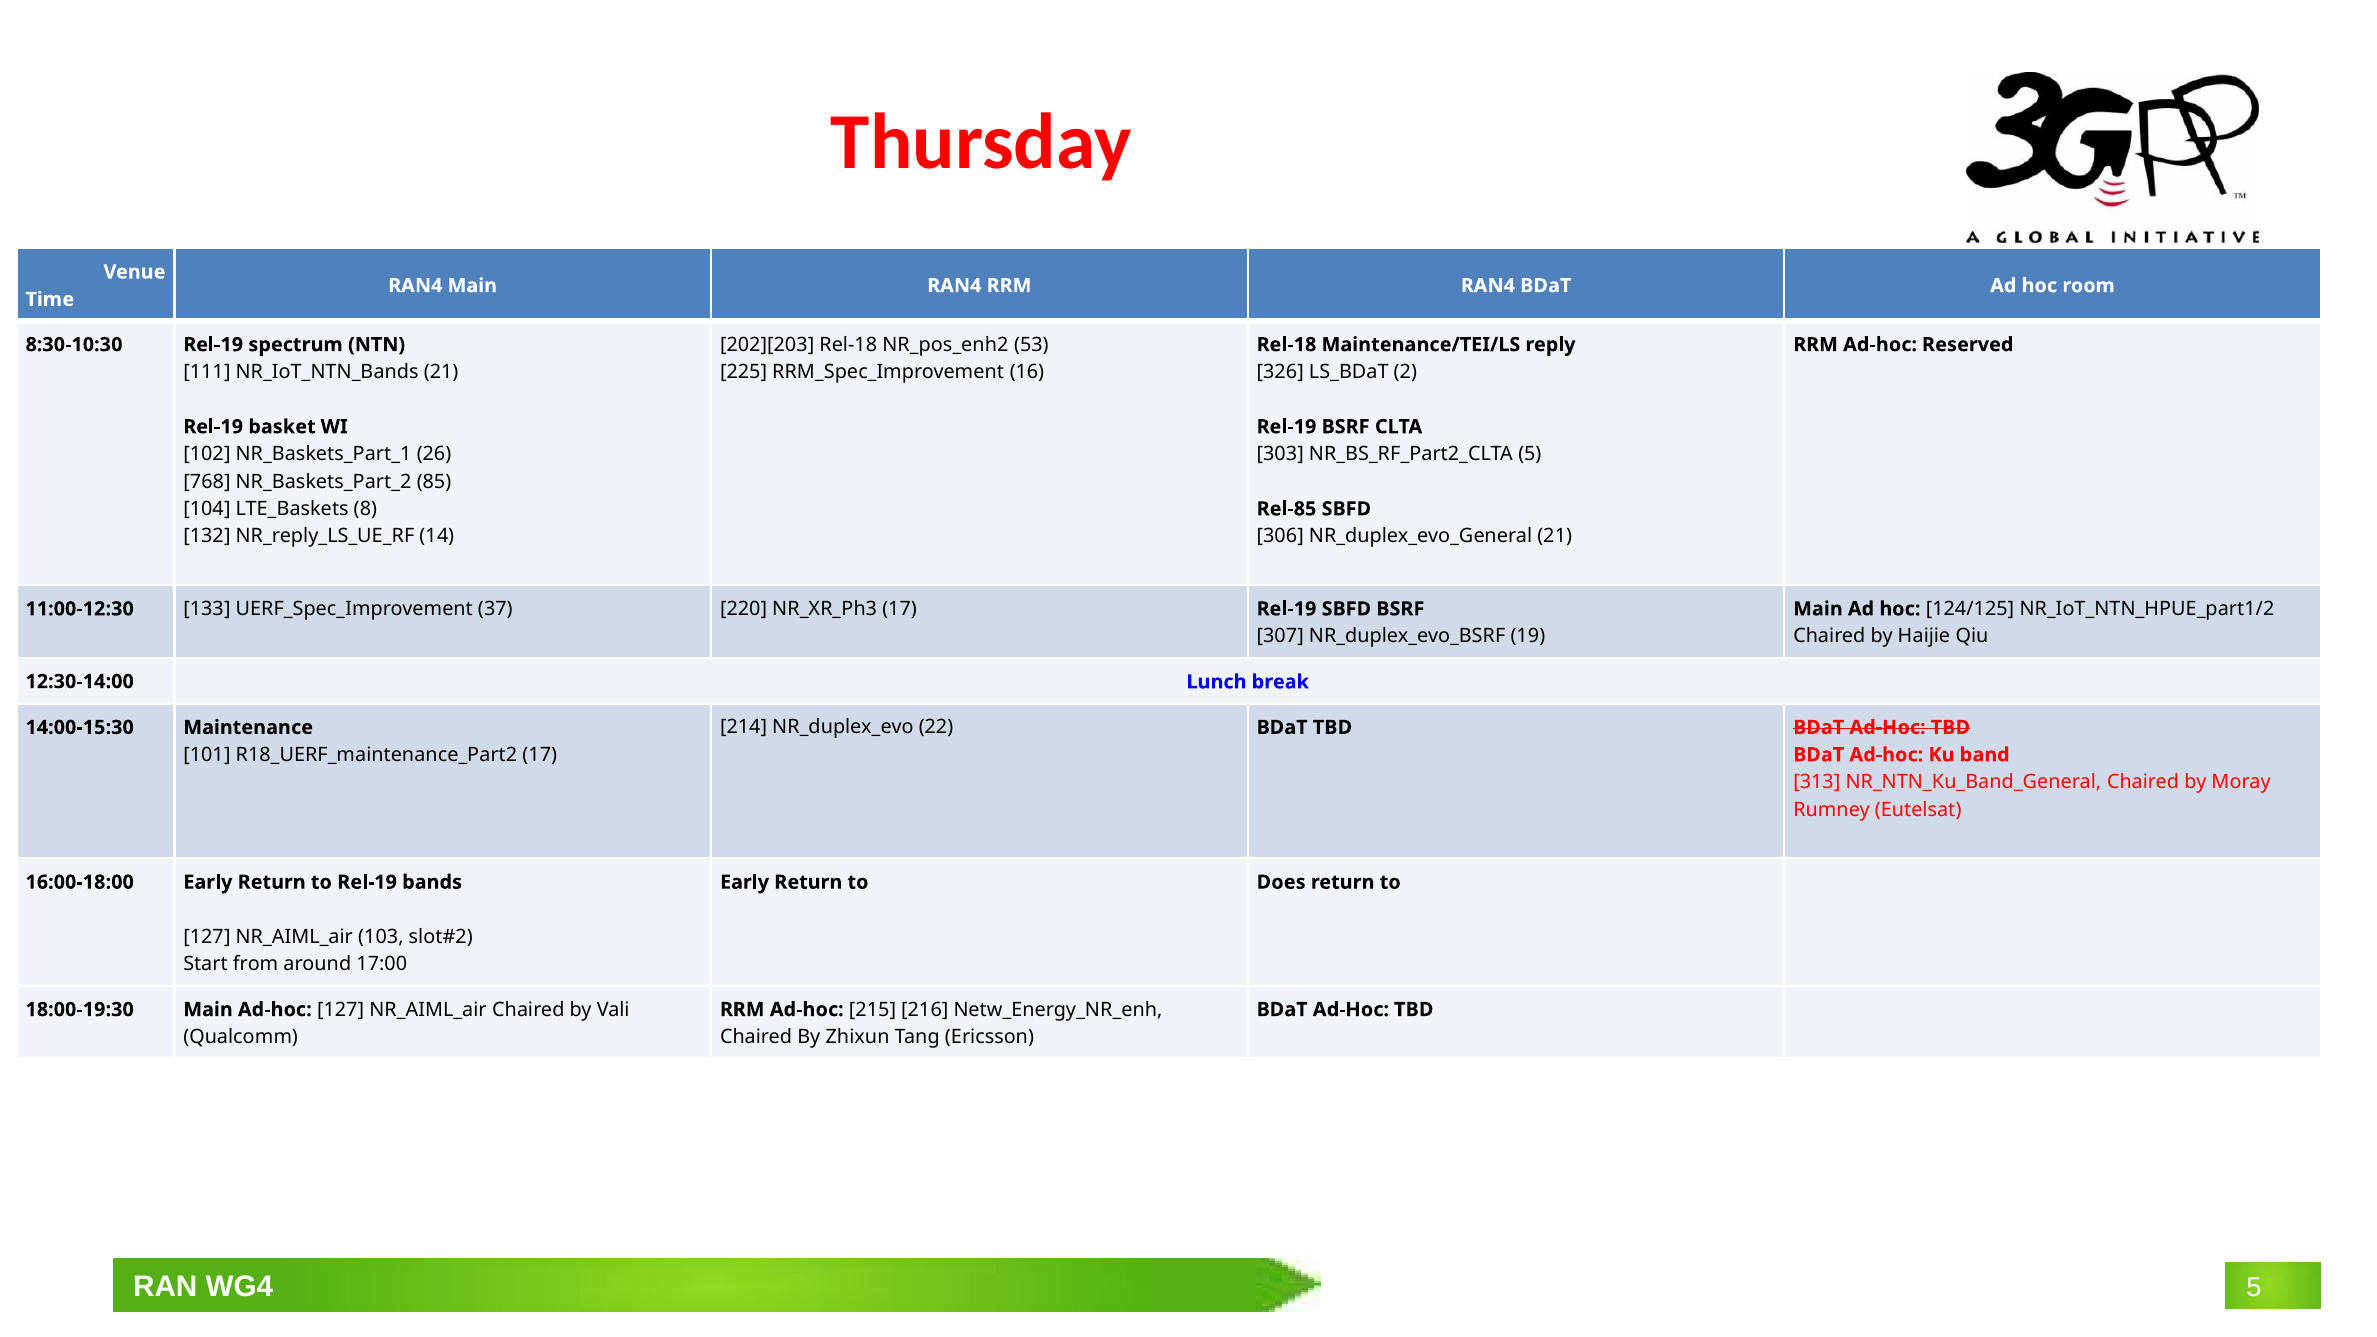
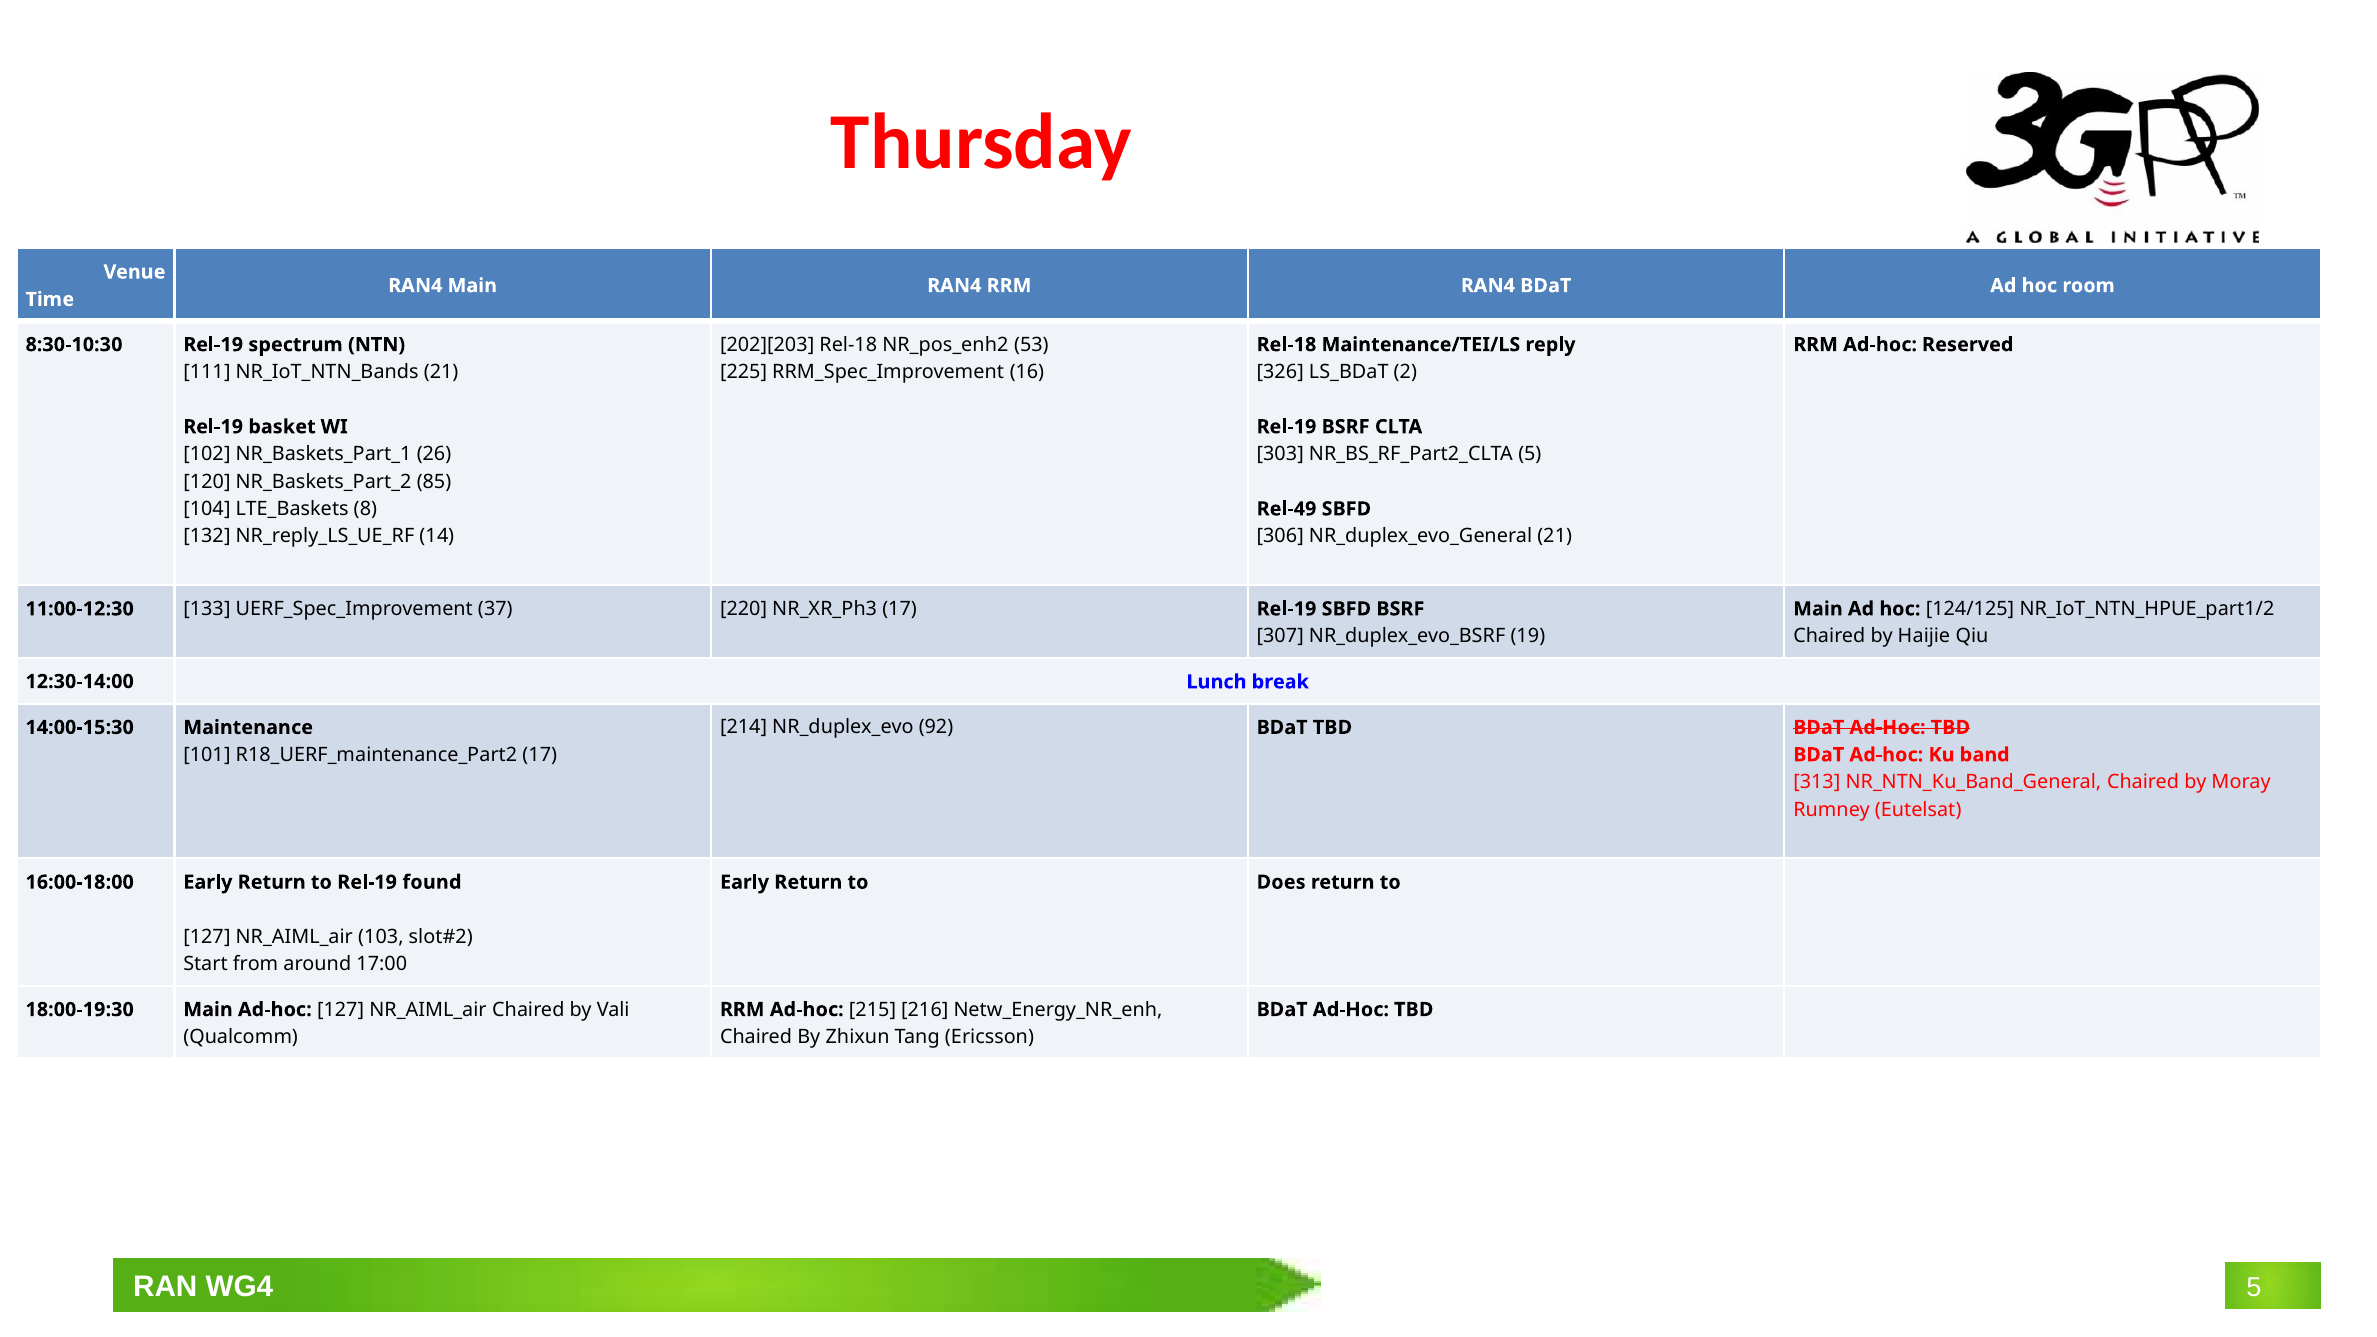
768: 768 -> 120 (207, 482)
Rel-85: Rel-85 -> Rel-49 (1287, 509)
22: 22 -> 92 (936, 727)
bands: bands -> found (432, 882)
